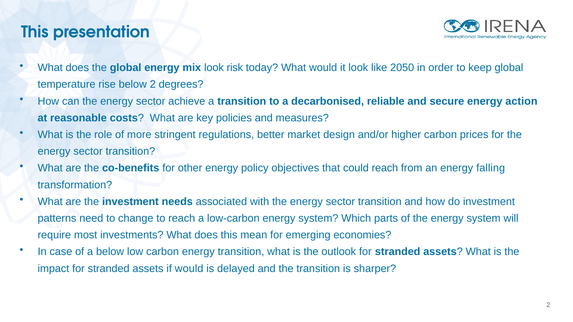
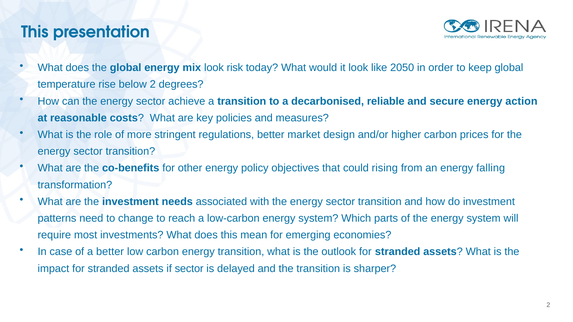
could reach: reach -> rising (385, 168)
a below: below -> better (110, 252)
if would: would -> sector (189, 269)
